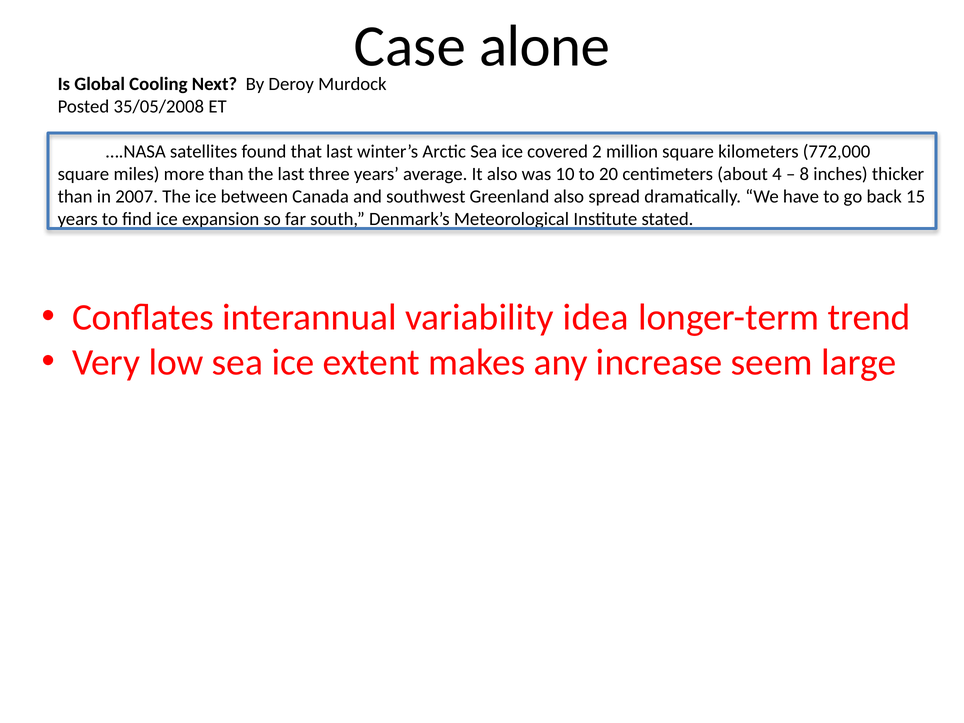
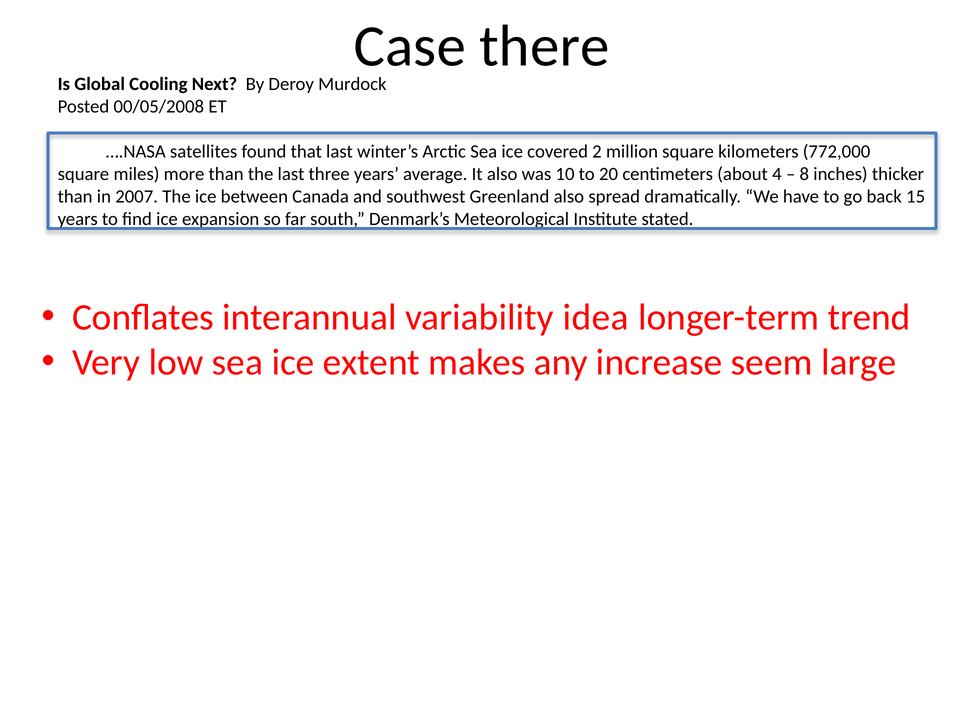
alone: alone -> there (544, 47)
35/05/2008: 35/05/2008 -> 00/05/2008 (159, 106)
